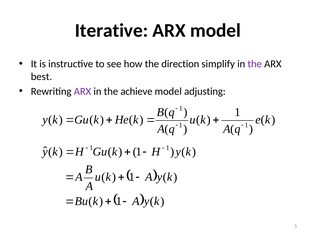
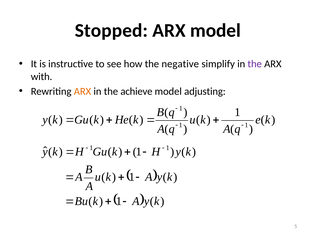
Iterative: Iterative -> Stopped (111, 31)
direction: direction -> negative (180, 64)
best: best -> with (42, 77)
ARX colour: purple -> orange (82, 91)
